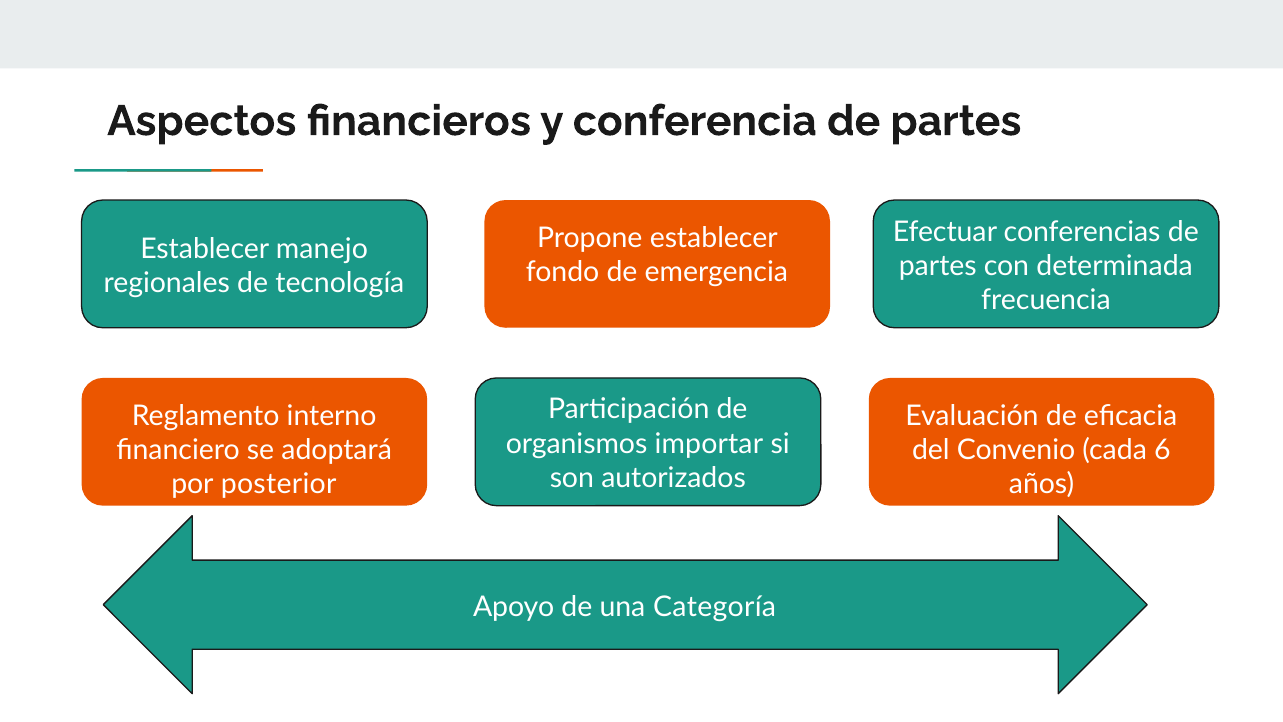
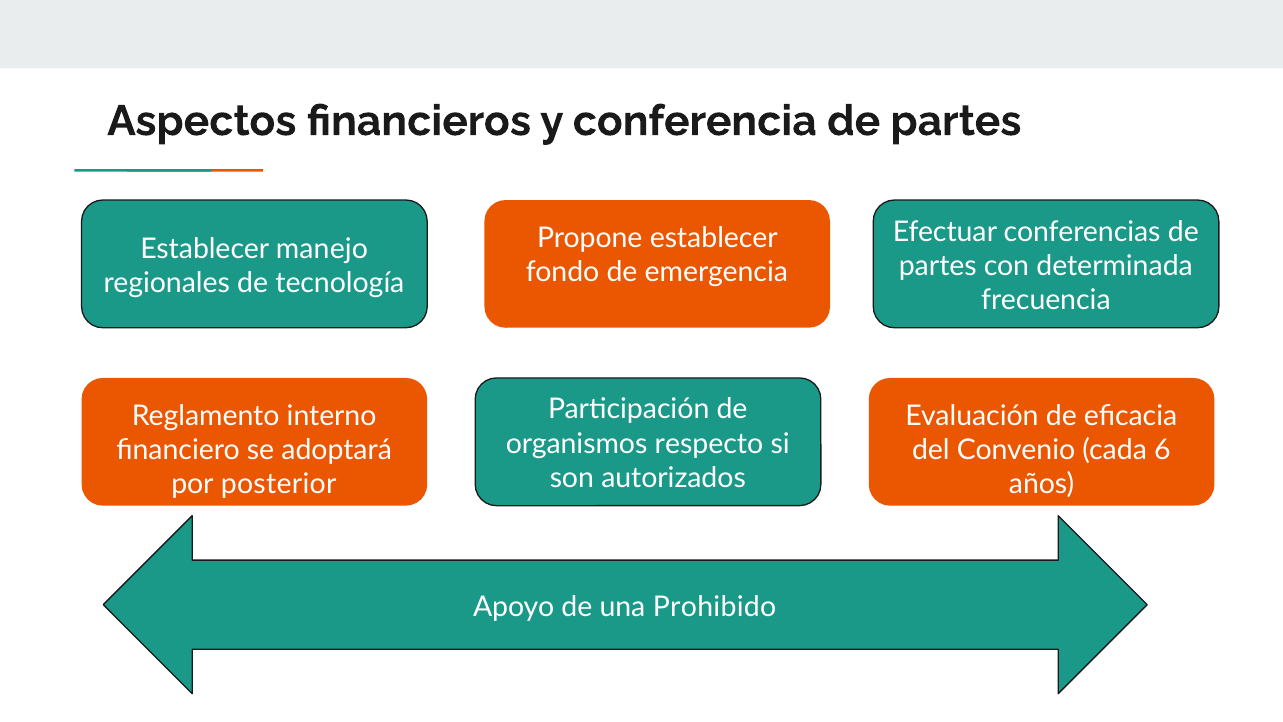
importar: importar -> respecto (709, 444)
Categoría: Categoría -> Prohibido (715, 606)
